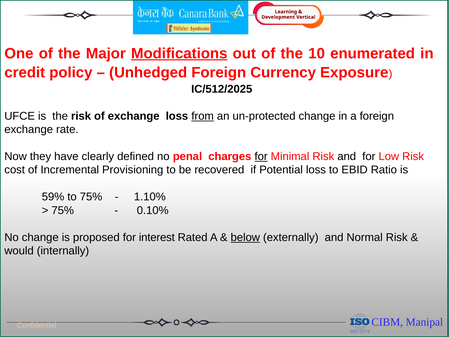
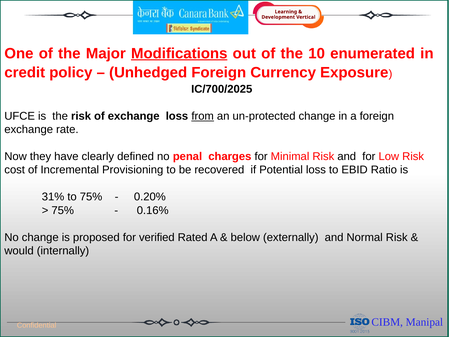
IC/512/2025: IC/512/2025 -> IC/700/2025 (222, 89)
for underline: present -> none (261, 156)
59%: 59% -> 31% (53, 197)
1.10%: 1.10% -> 0.20% (150, 197)
0.10%: 0.10% -> 0.16% (153, 210)
interest: interest -> verified (157, 237)
below underline: present -> none (245, 237)
